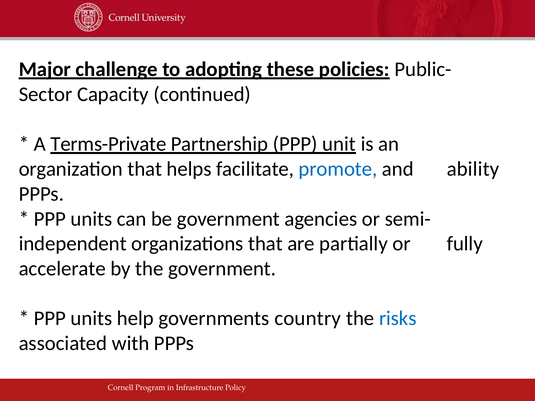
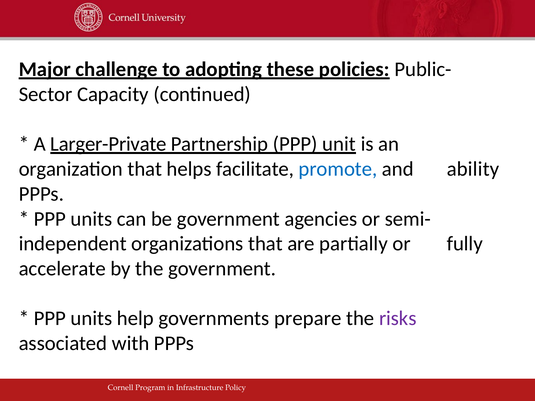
Terms-Private: Terms-Private -> Larger-Private (108, 144)
country: country -> prepare (308, 319)
risks colour: blue -> purple (398, 319)
